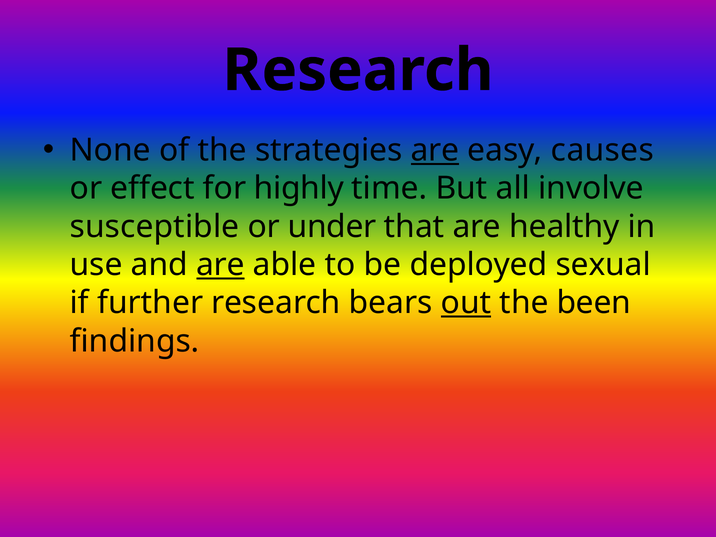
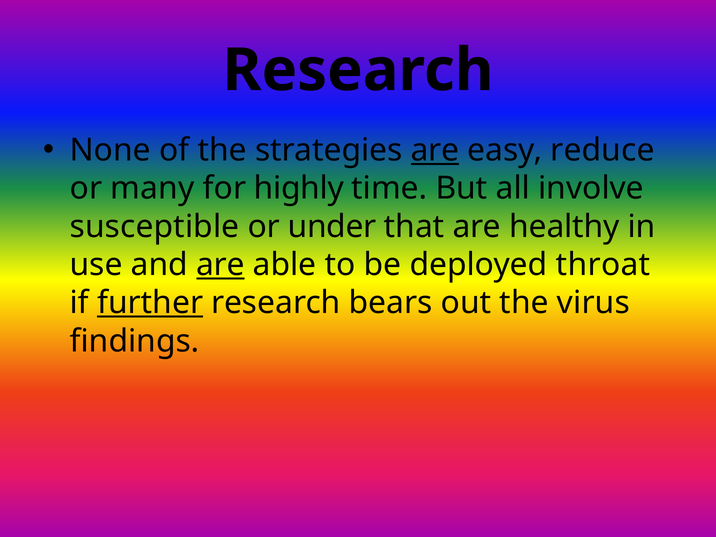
causes: causes -> reduce (602, 150)
effect: effect -> many (152, 188)
sexual: sexual -> throat (603, 265)
further underline: none -> present (150, 303)
out underline: present -> none (466, 303)
been: been -> virus (593, 303)
